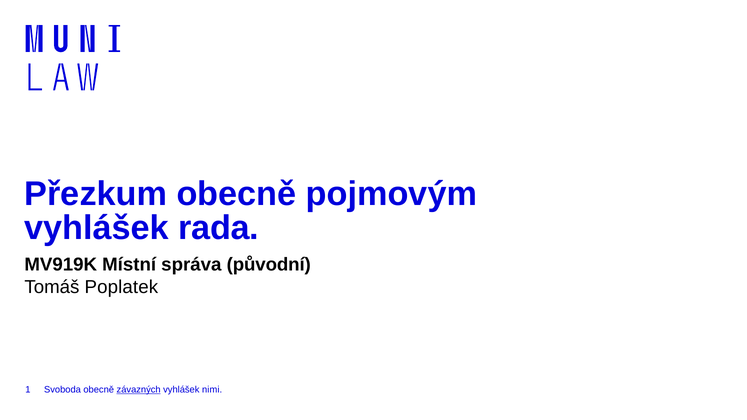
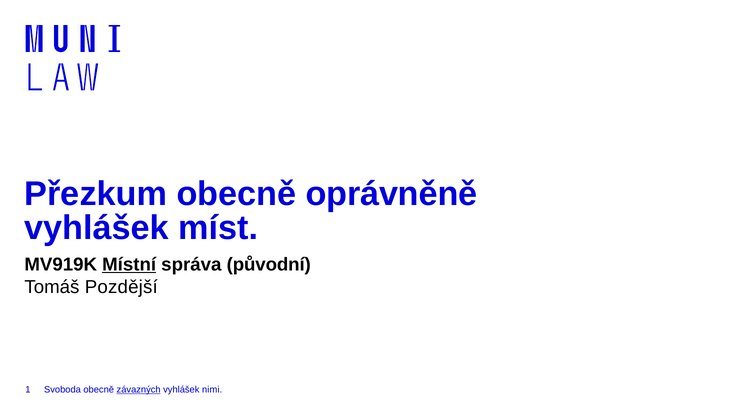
pojmovým: pojmovým -> oprávněně (392, 194)
rada: rada -> míst (218, 228)
Místní underline: none -> present (129, 265)
Poplatek: Poplatek -> Pozdější (121, 287)
